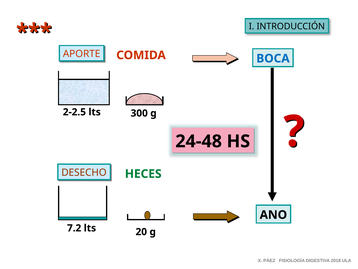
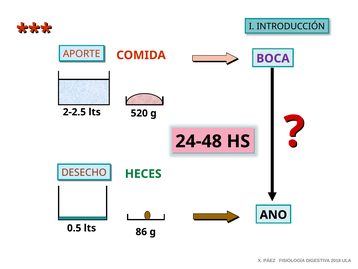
BOCA colour: blue -> purple (273, 58)
300: 300 -> 520 (139, 113)
7.2: 7.2 -> 0.5 (74, 228)
20: 20 -> 86 (141, 231)
